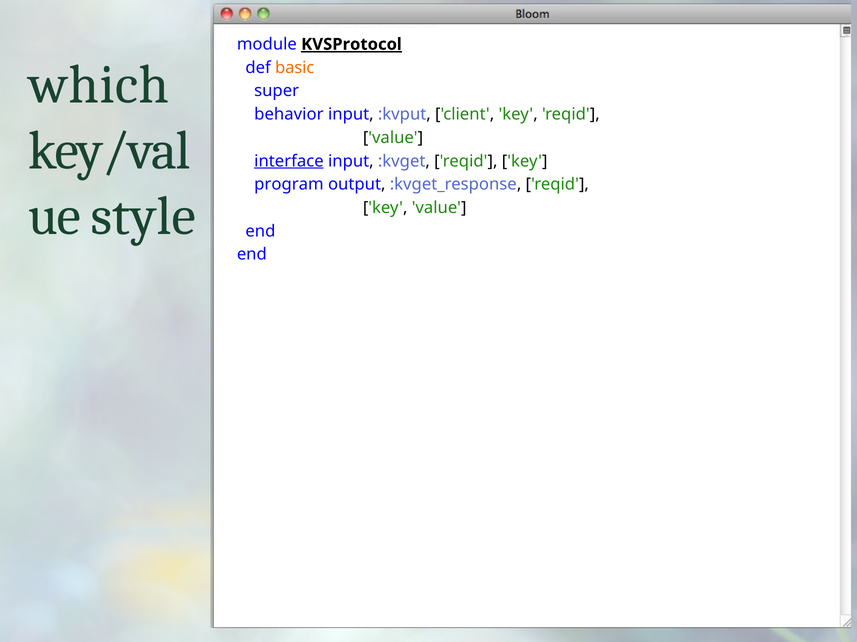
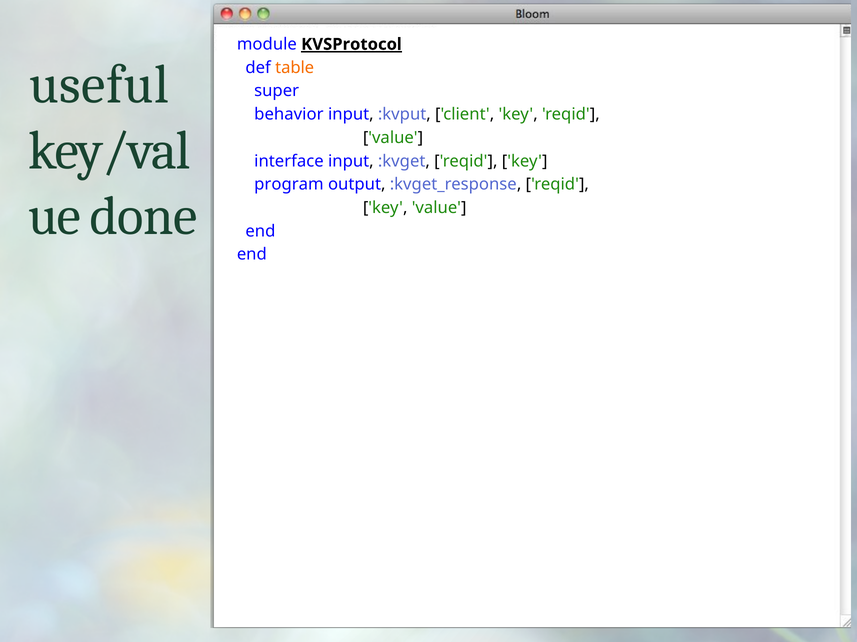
which: which -> useful (99, 85)
basic: basic -> table (295, 68)
interface underline: present -> none (289, 161)
style: style -> done (143, 216)
